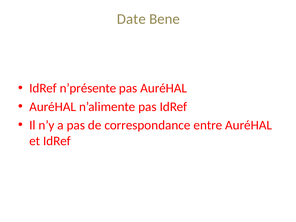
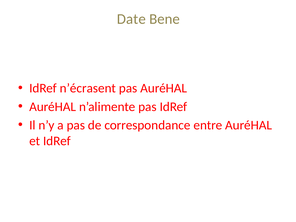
n’présente: n’présente -> n’écrasent (88, 88)
